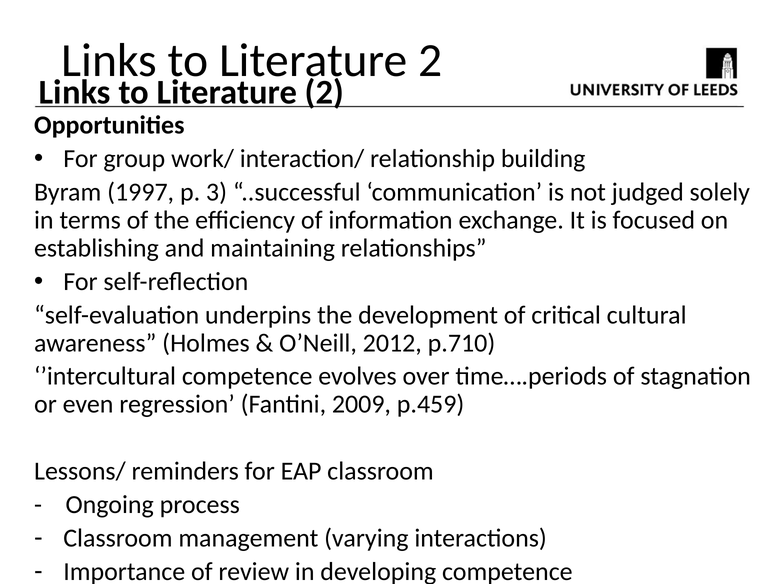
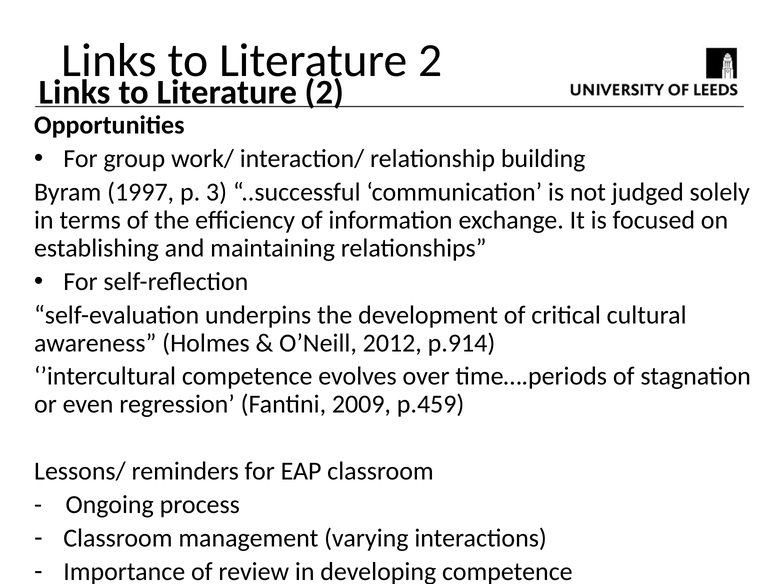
p.710: p.710 -> p.914 (461, 343)
